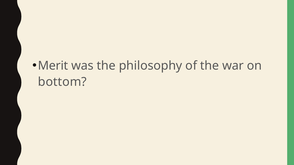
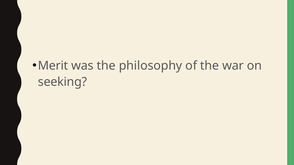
bottom: bottom -> seeking (62, 82)
